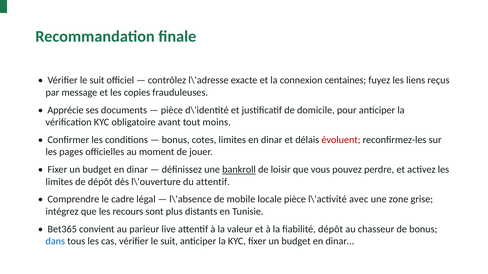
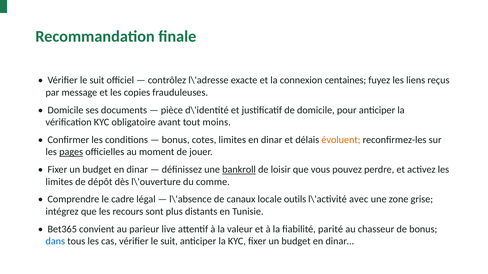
Apprécie: Apprécie -> Domicile (65, 110)
évoluent colour: red -> orange (341, 140)
pages underline: none -> present (71, 152)
du attentif: attentif -> comme (213, 182)
mobile: mobile -> canaux (241, 200)
locale pièce: pièce -> outils (295, 200)
fiabilité dépôt: dépôt -> parité (331, 229)
